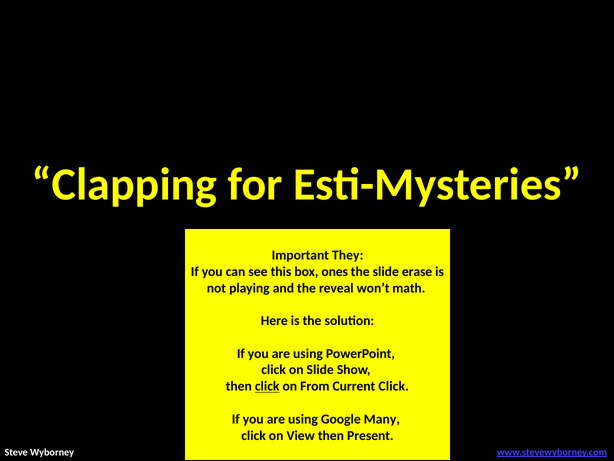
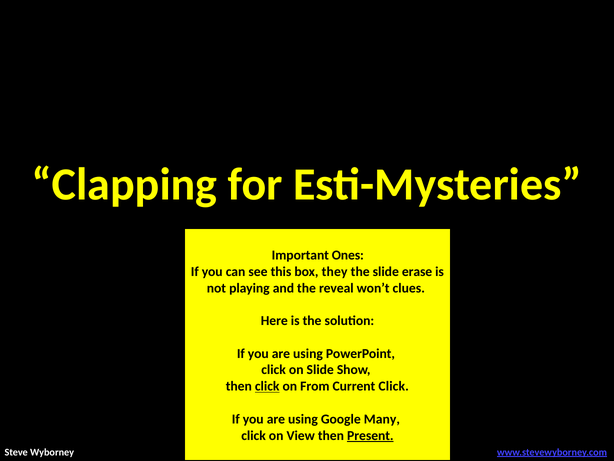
They: They -> Ones (348, 255)
ones: ones -> they (335, 271)
math: math -> clues (409, 288)
Present underline: none -> present (370, 435)
